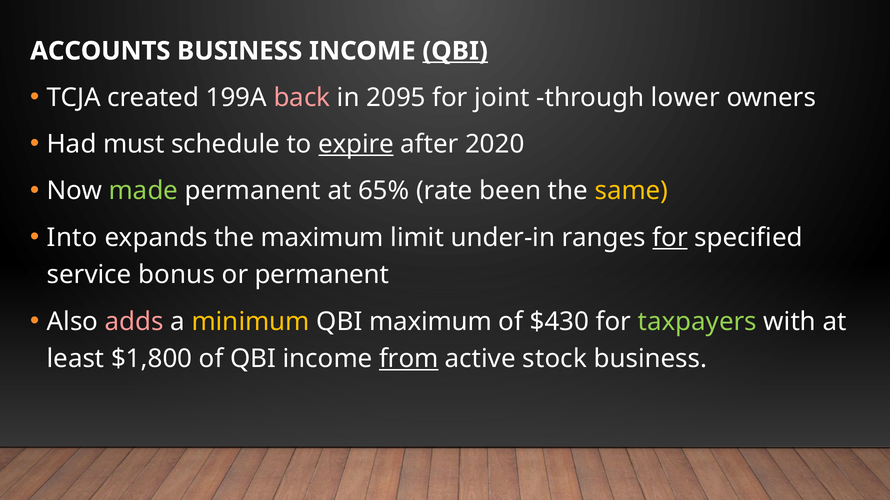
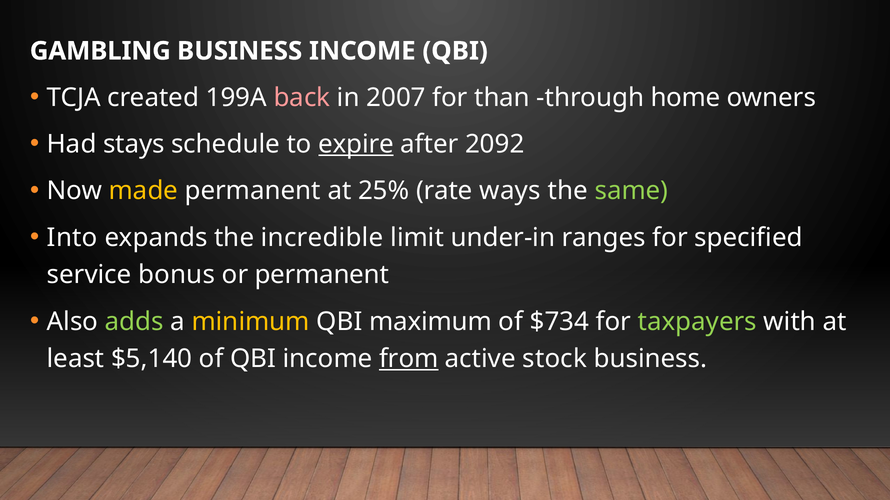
ACCOUNTS: ACCOUNTS -> GAMBLING (100, 51)
QBI underline: present -> none (455, 51)
2095: 2095 -> 2007 (396, 98)
joint: joint -> than (502, 98)
lower: lower -> home (685, 98)
must: must -> stays (134, 144)
2020: 2020 -> 2092 (495, 144)
made colour: light green -> yellow (143, 191)
65%: 65% -> 25% (384, 191)
been: been -> ways (510, 191)
same colour: yellow -> light green (631, 191)
the maximum: maximum -> incredible (322, 238)
for underline: present -> none (670, 238)
adds colour: pink -> light green (134, 322)
$430: $430 -> $734 (559, 322)
$1,800: $1,800 -> $5,140 (152, 359)
